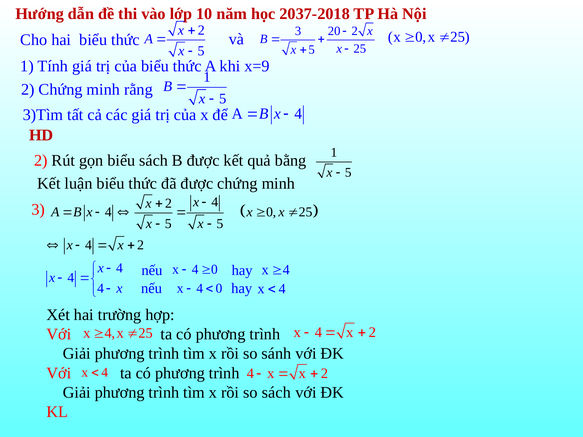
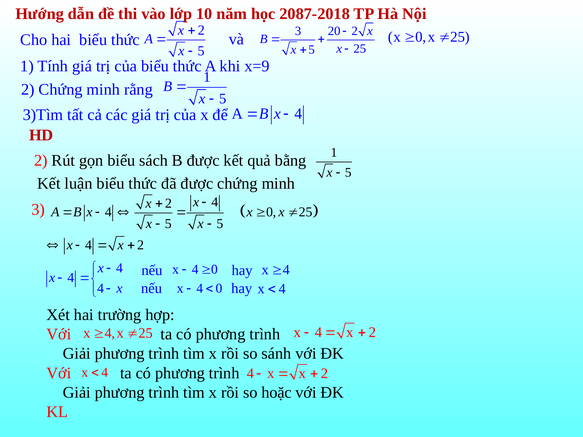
2037-2018: 2037-2018 -> 2087-2018 (315, 14)
so sách: sách -> hoặc (277, 393)
